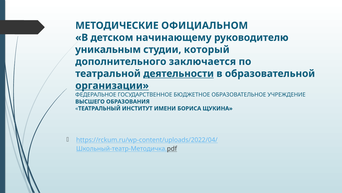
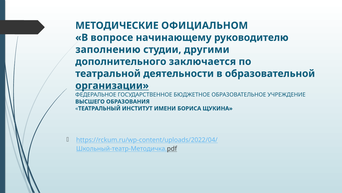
детском: детском -> вопросе (112, 37)
уникальным: уникальным -> заполнению (108, 49)
который: который -> другими (207, 49)
деятельности underline: present -> none (179, 73)
